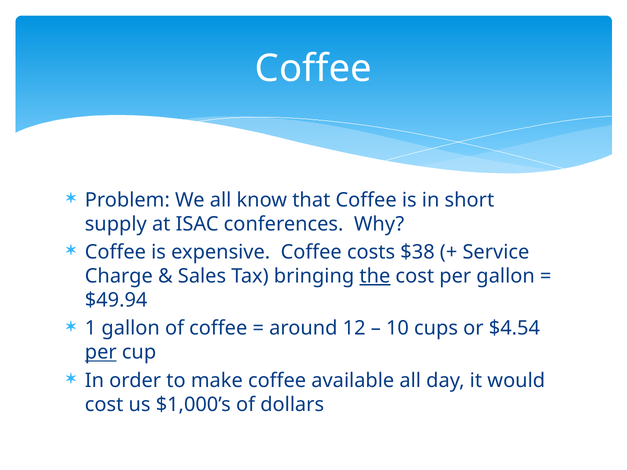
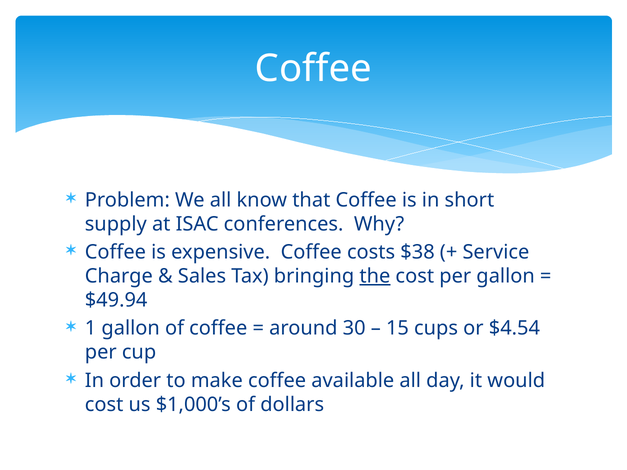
12: 12 -> 30 (354, 328)
10: 10 -> 15 (397, 328)
per underline: present -> none (101, 352)
